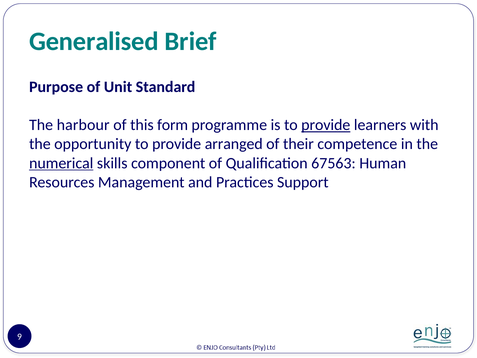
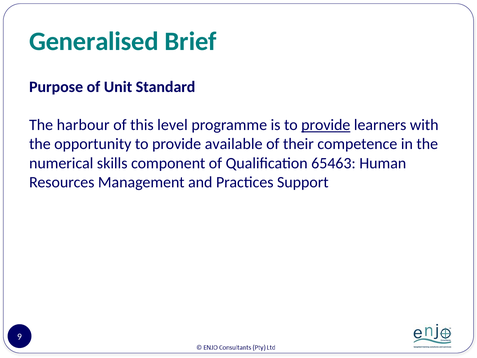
form: form -> level (173, 125)
arranged: arranged -> available (234, 144)
numerical underline: present -> none (61, 163)
67563: 67563 -> 65463 (333, 163)
